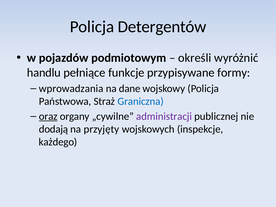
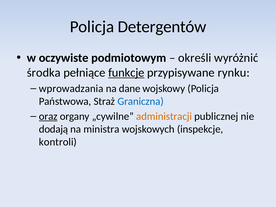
pojazdów: pojazdów -> oczywiste (64, 58)
handlu: handlu -> środka (44, 73)
funkcje underline: none -> present (126, 73)
formy: formy -> rynku (234, 73)
administracji colour: purple -> orange (164, 116)
przyjęty: przyjęty -> ministra (101, 129)
każdego: każdego -> kontroli (58, 142)
